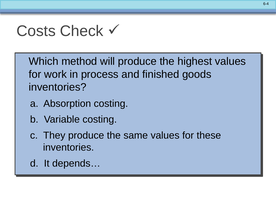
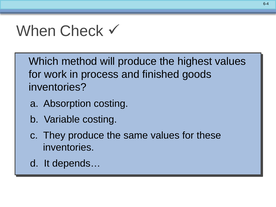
Costs: Costs -> When (36, 31)
